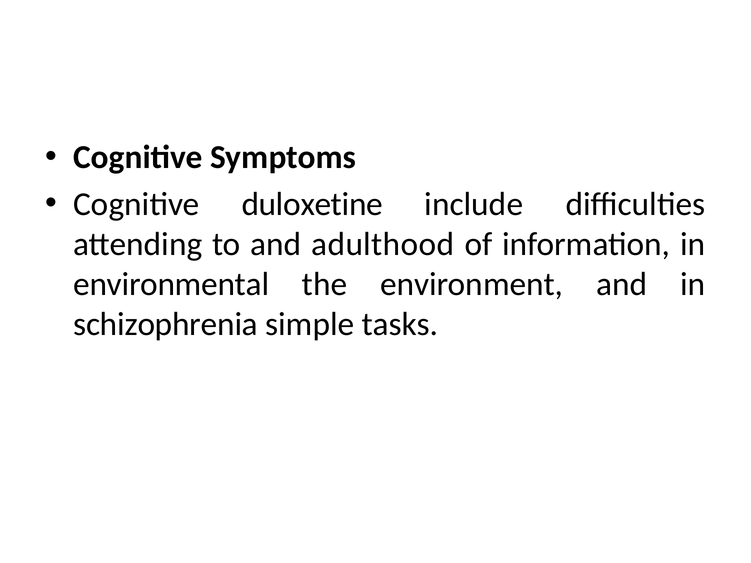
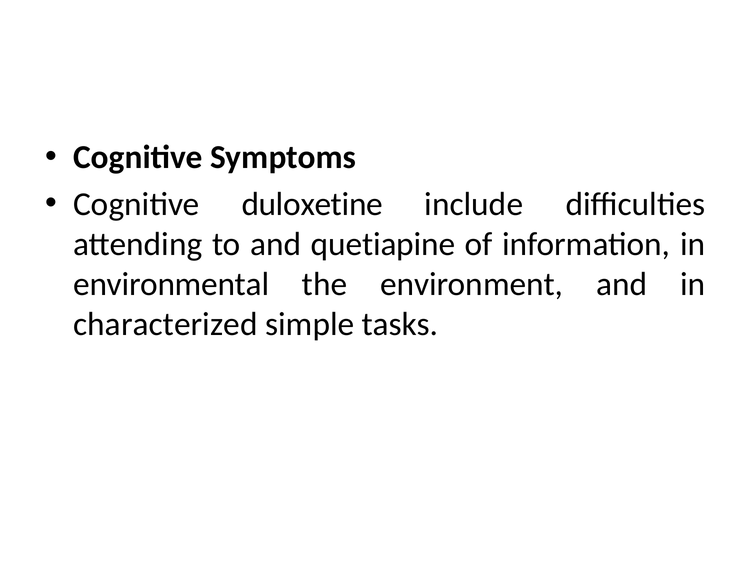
adulthood: adulthood -> quetiapine (383, 244)
schizophrenia: schizophrenia -> characterized (165, 324)
